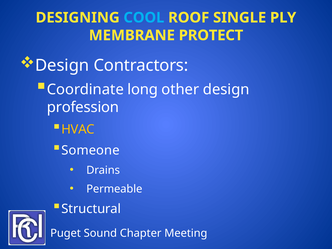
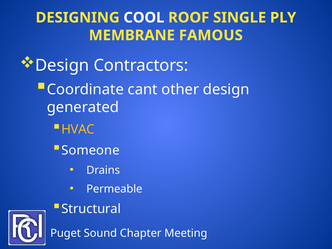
COOL colour: light blue -> white (144, 18)
PROTECT: PROTECT -> FAMOUS (211, 35)
long: long -> cant (143, 90)
profession: profession -> generated (83, 107)
